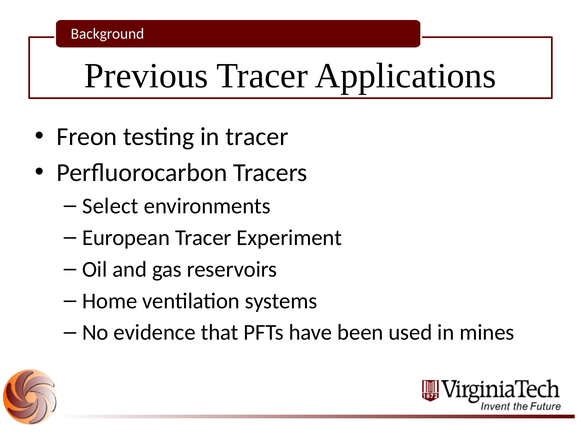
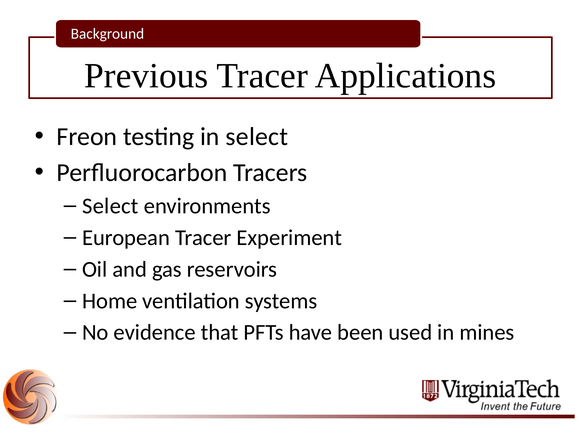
in tracer: tracer -> select (257, 136)
